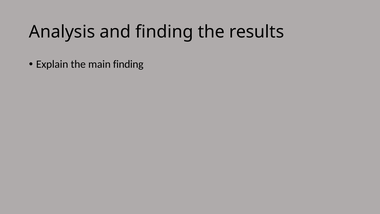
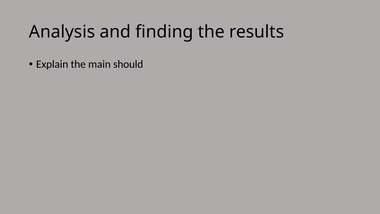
main finding: finding -> should (128, 64)
